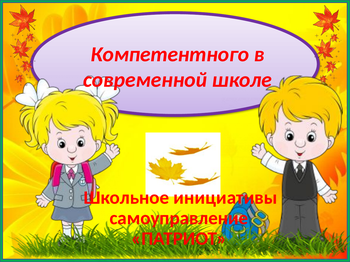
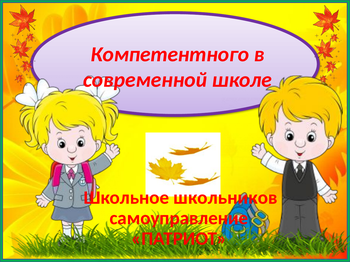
инициативы: инициативы -> школьников (225, 198)
